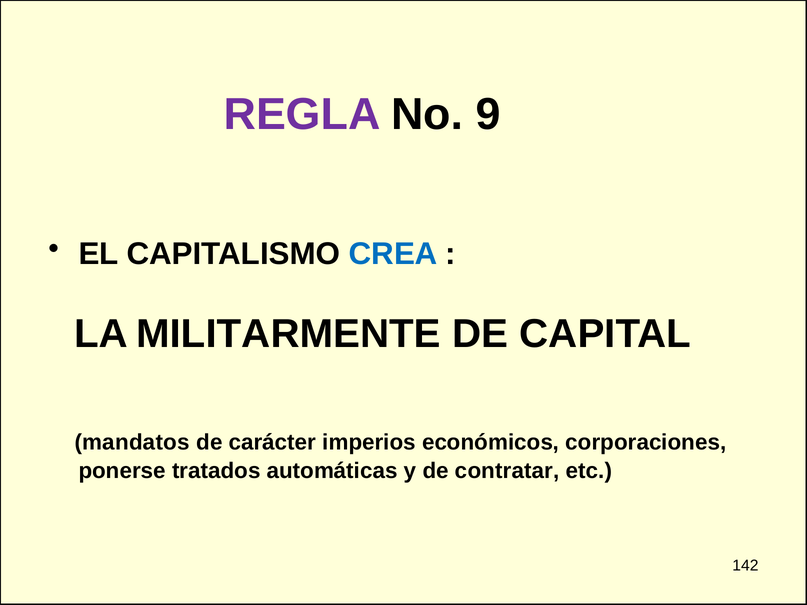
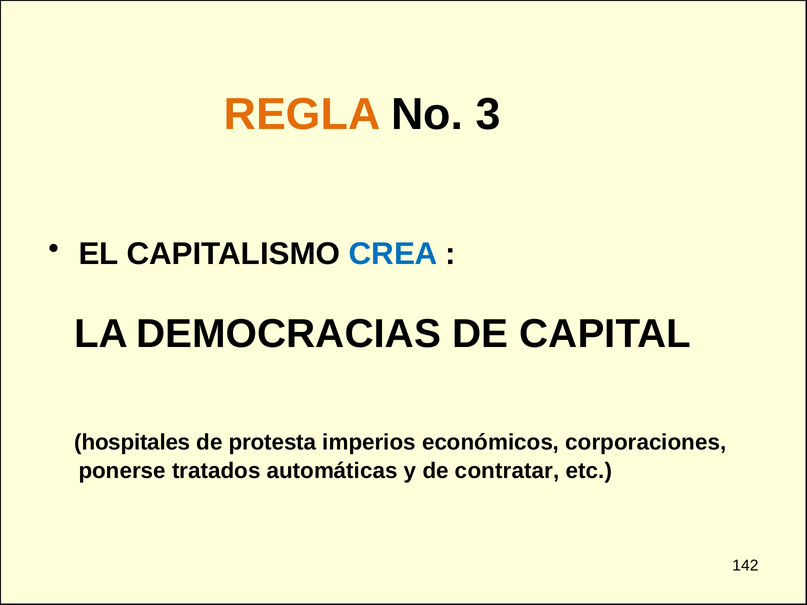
REGLA colour: purple -> orange (302, 114)
9: 9 -> 3 (488, 114)
MILITARMENTE: MILITARMENTE -> DEMOCRACIAS (289, 334)
mandatos: mandatos -> hospitales (132, 442)
carácter: carácter -> protesta (273, 442)
